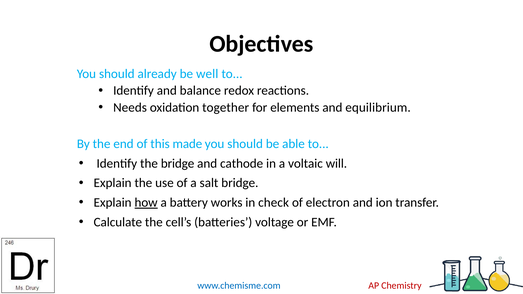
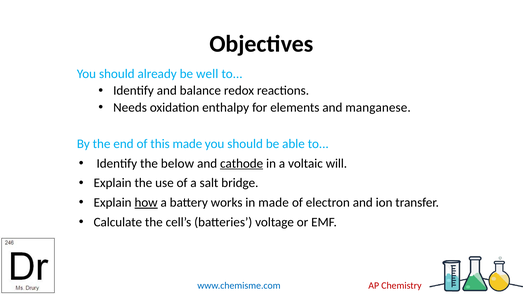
together: together -> enthalpy (226, 108)
equilibrium: equilibrium -> manganese (378, 108)
the bridge: bridge -> below (177, 163)
cathode underline: none -> present (242, 163)
in check: check -> made (274, 203)
